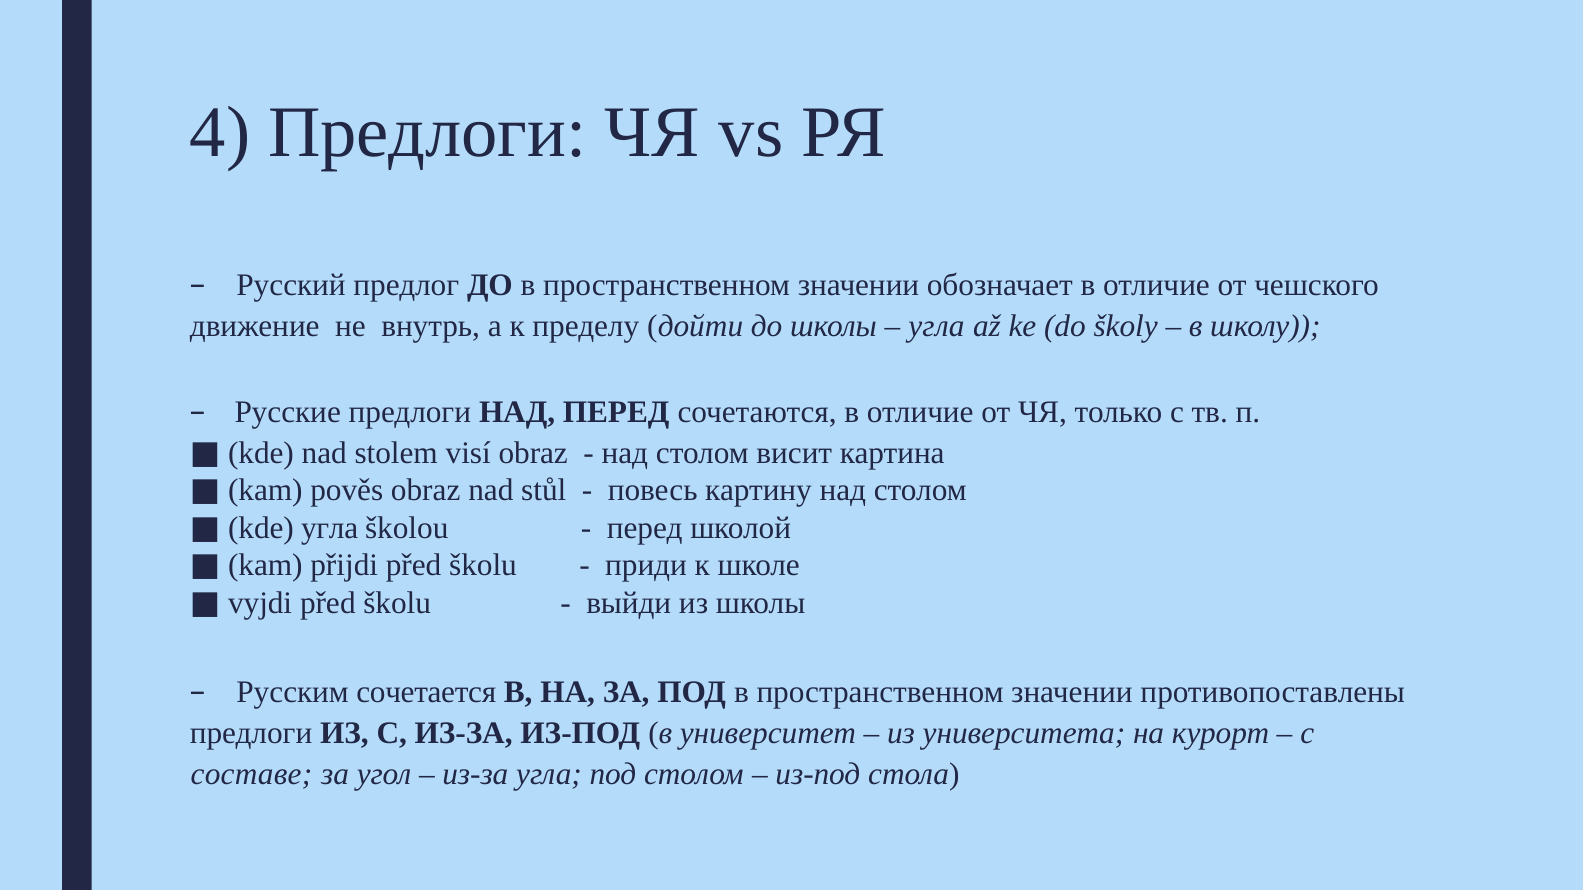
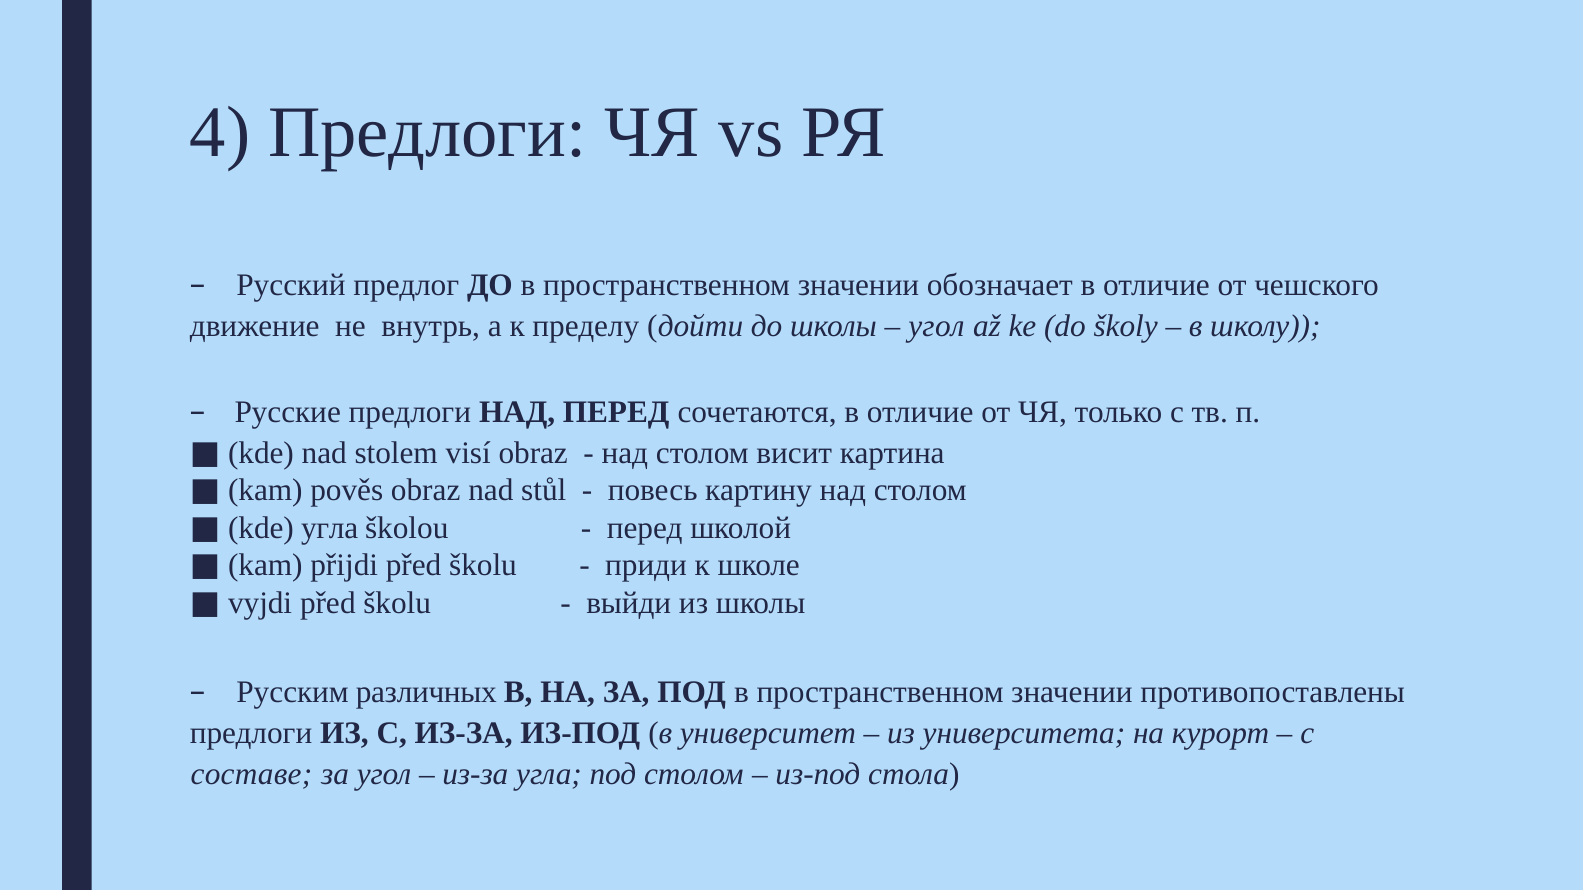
угла: угла -> угол (936, 326)
сочетается: сочетается -> различных (426, 692)
